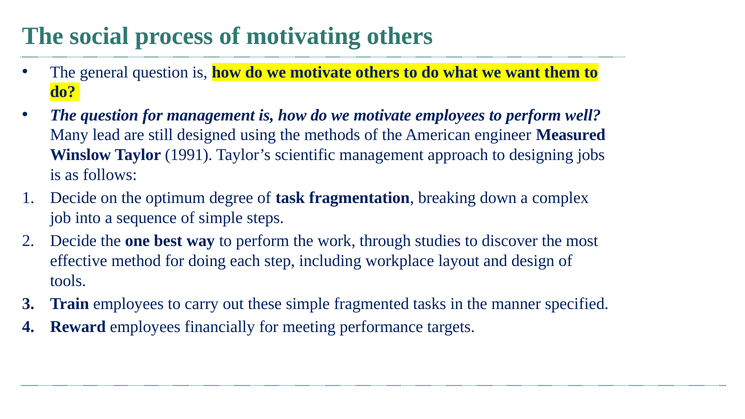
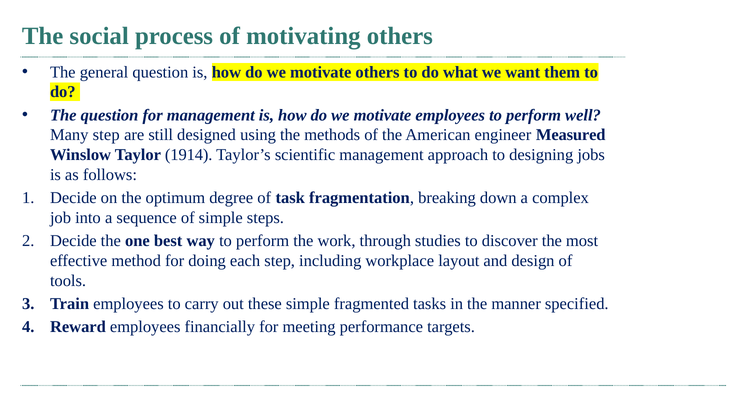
Many lead: lead -> step (106, 135)
1991: 1991 -> 1914 (189, 155)
